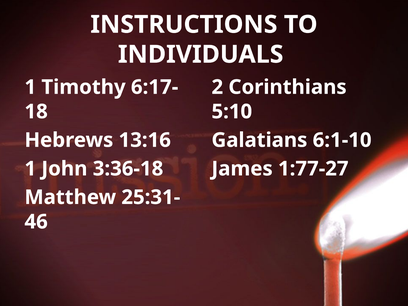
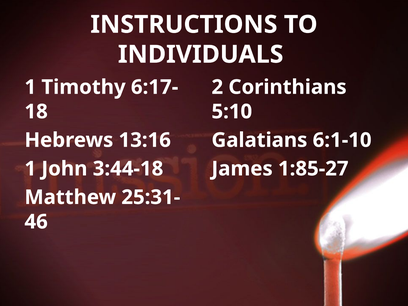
3:36-18: 3:36-18 -> 3:44-18 (128, 169)
1:77-27: 1:77-27 -> 1:85-27 (313, 169)
